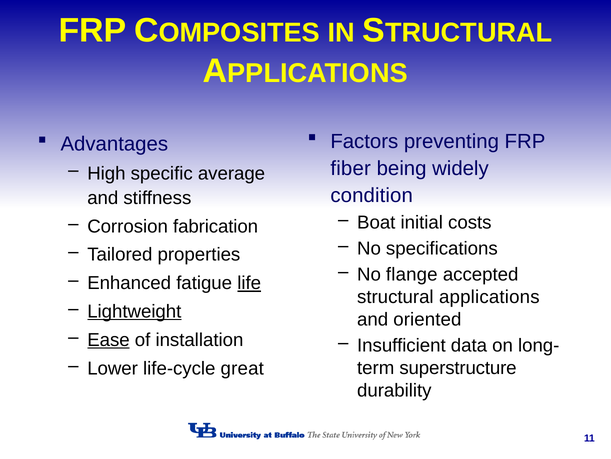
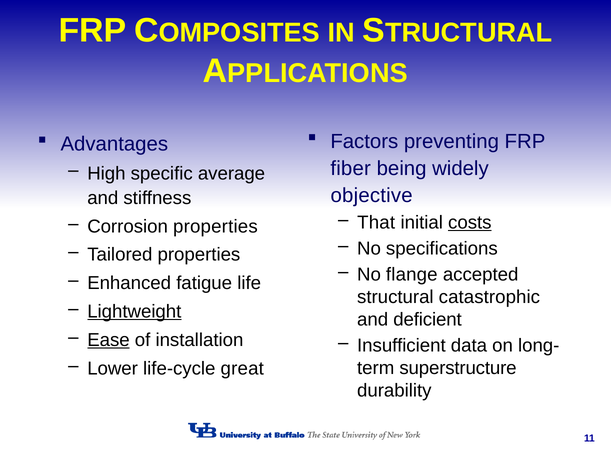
condition: condition -> objective (372, 195)
Boat: Boat -> That (376, 222)
costs underline: none -> present (470, 222)
Corrosion fabrication: fabrication -> properties (215, 226)
life underline: present -> none (249, 283)
applications: applications -> catastrophic (489, 297)
oriented: oriented -> deficient (428, 319)
